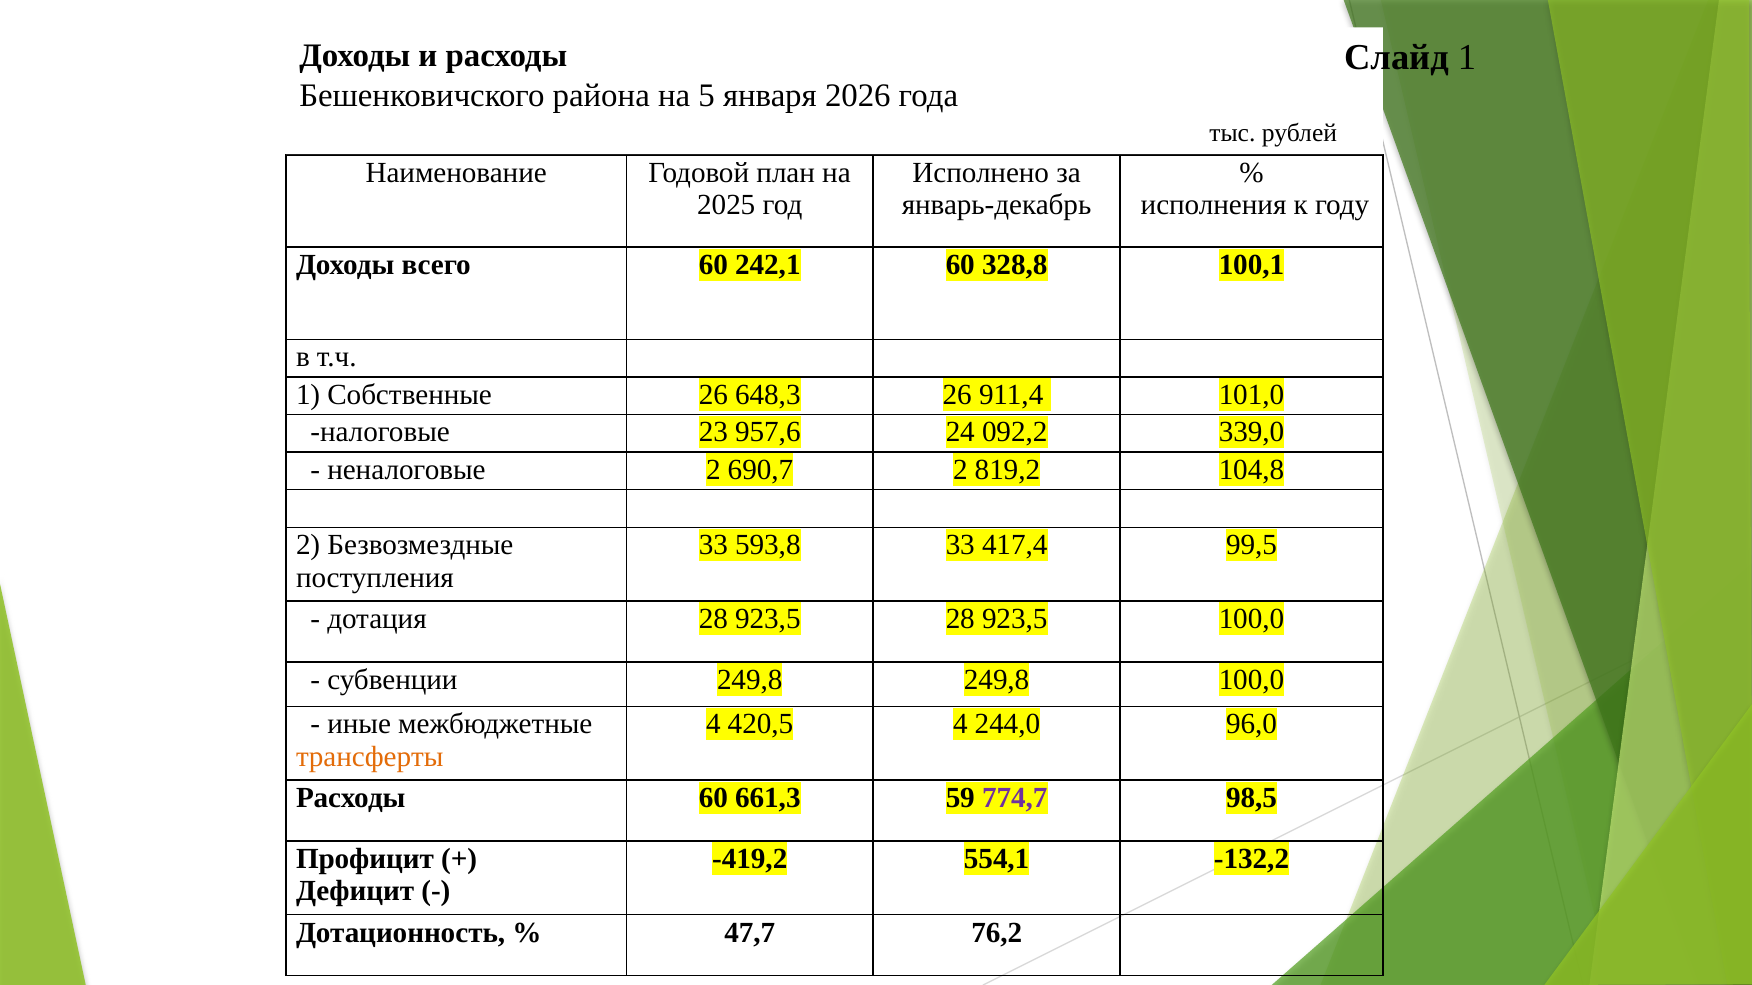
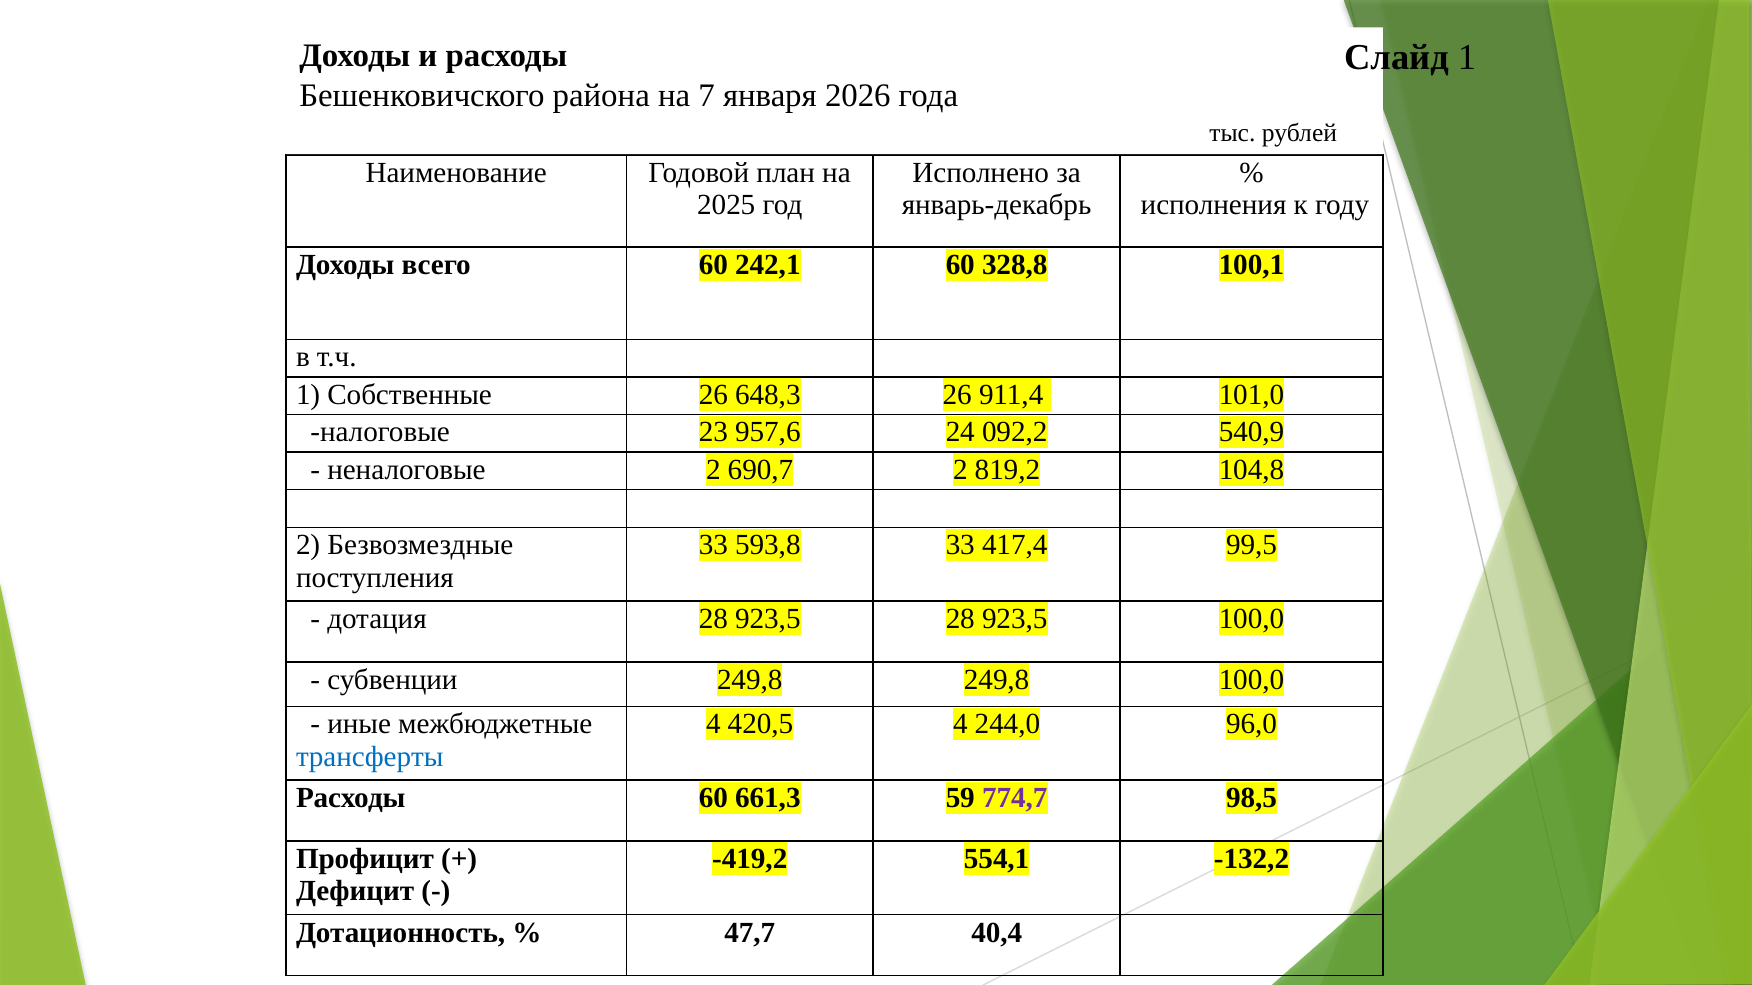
5: 5 -> 7 (707, 95)
339,0: 339,0 -> 540,9 (1251, 433)
трансферты colour: orange -> blue (370, 757)
76,2: 76,2 -> 40,4 (997, 933)
